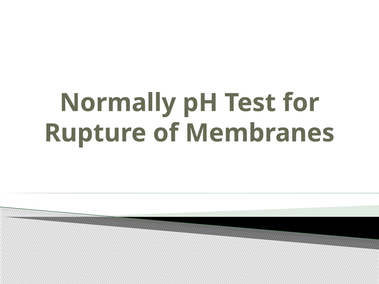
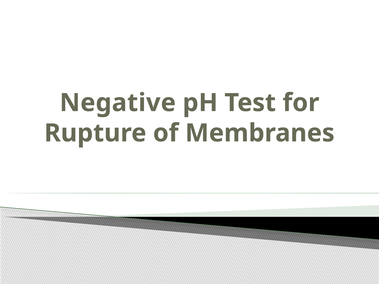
Normally: Normally -> Negative (118, 103)
